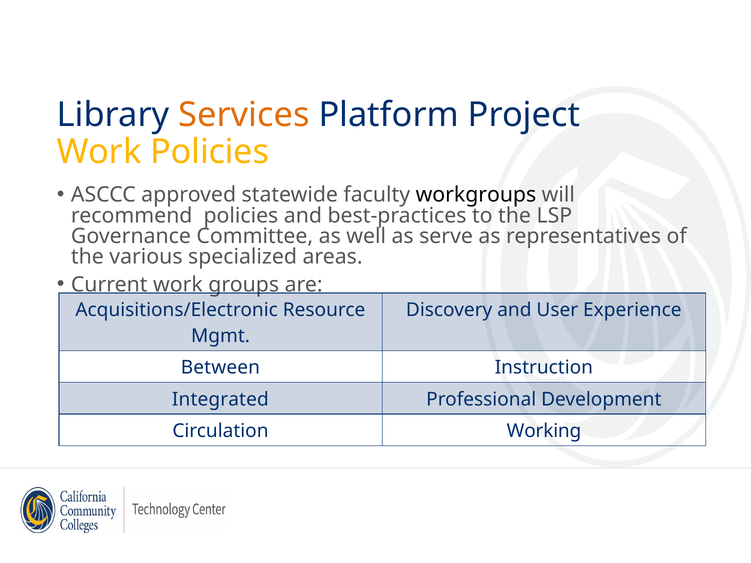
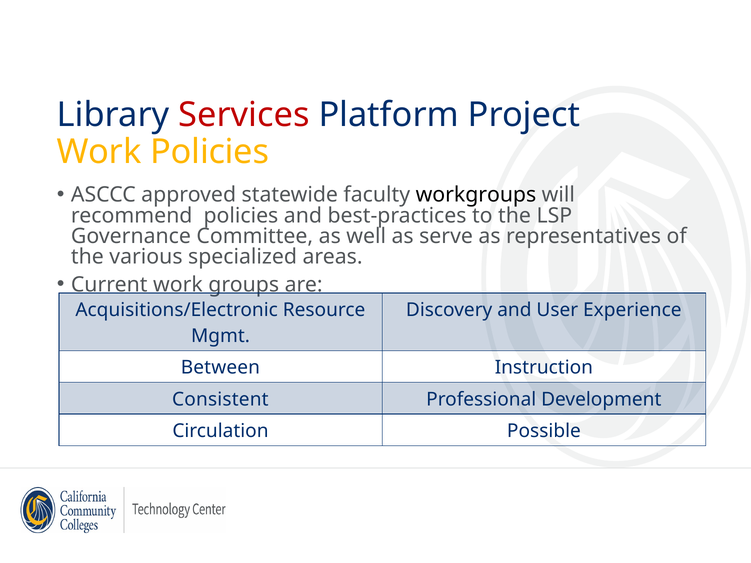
Services colour: orange -> red (244, 115)
Integrated: Integrated -> Consistent (220, 399)
Working: Working -> Possible (544, 431)
